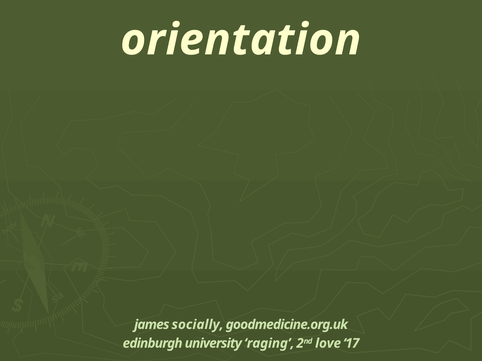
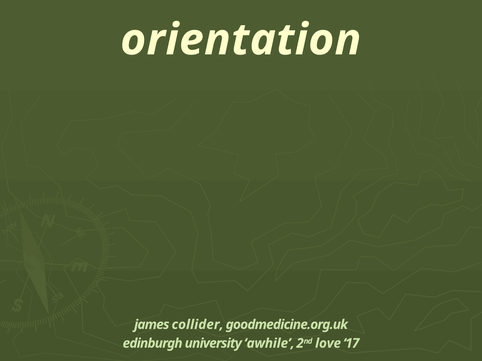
socially: socially -> collider (198, 325)
raging: raging -> awhile (269, 344)
